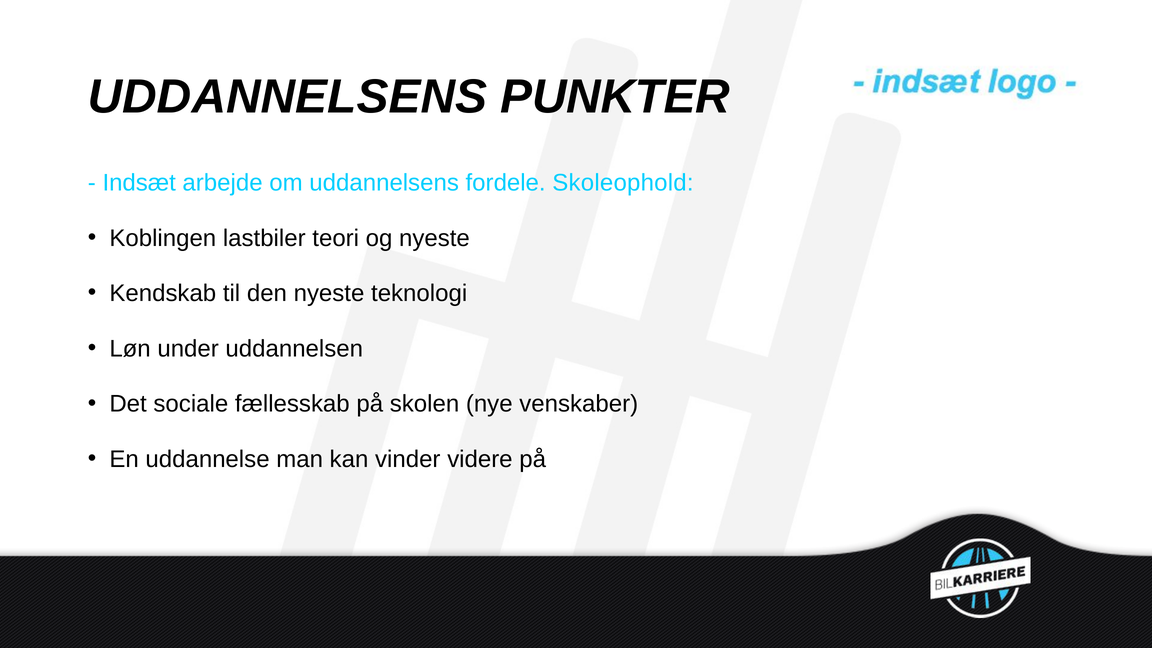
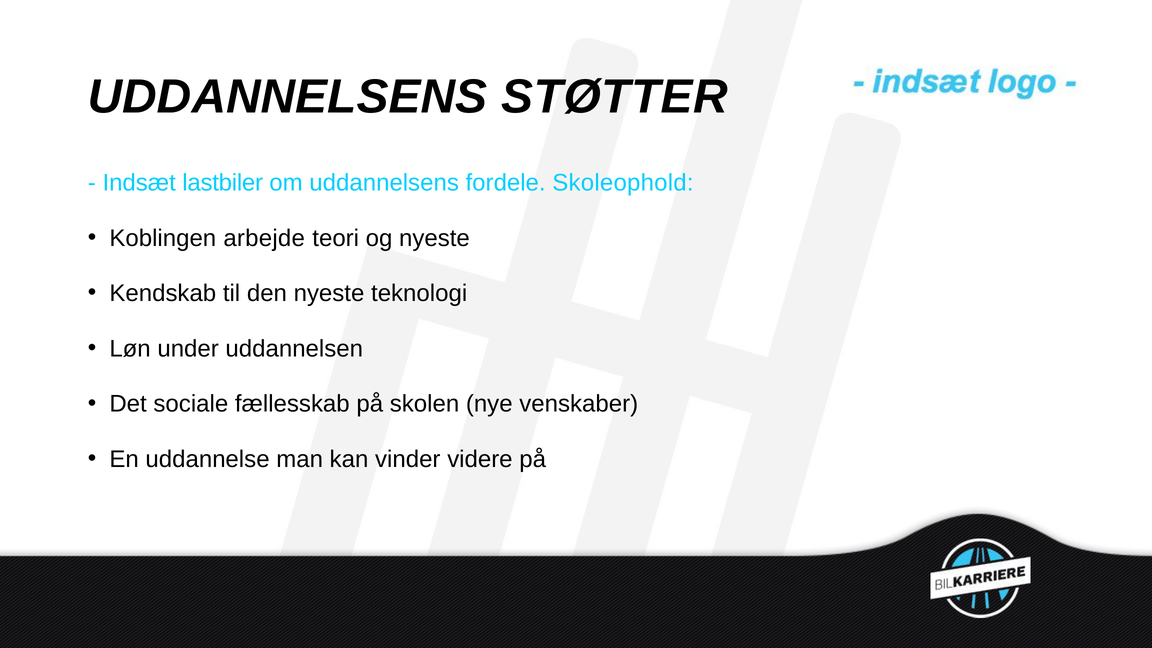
PUNKTER: PUNKTER -> STØTTER (615, 97)
arbejde: arbejde -> lastbiler (223, 183)
lastbiler: lastbiler -> arbejde (264, 238)
